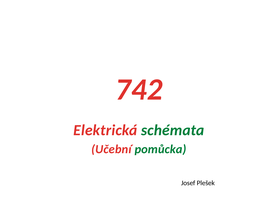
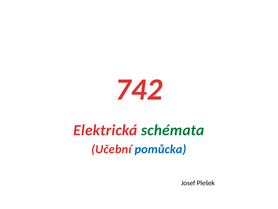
pomůcka colour: green -> blue (161, 149)
